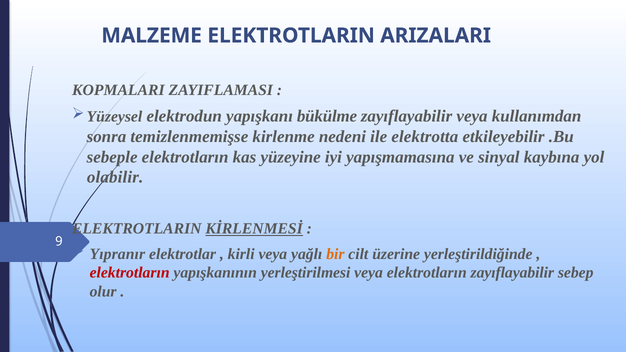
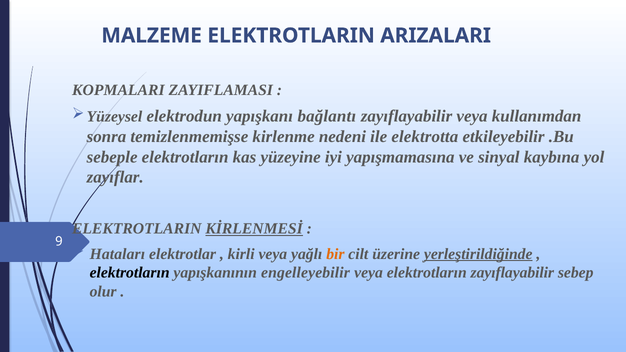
bükülme: bükülme -> bağlantı (327, 116)
olabilir: olabilir -> zayıflar (115, 177)
Yıpranır: Yıpranır -> Hataları (117, 254)
yerleştirildiğinde underline: none -> present (478, 254)
elektrotların colour: red -> black (130, 273)
yerleştirilmesi: yerleştirilmesi -> engelleyebilir (306, 273)
